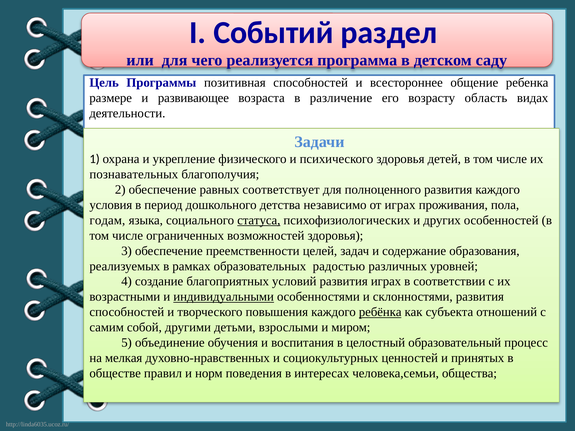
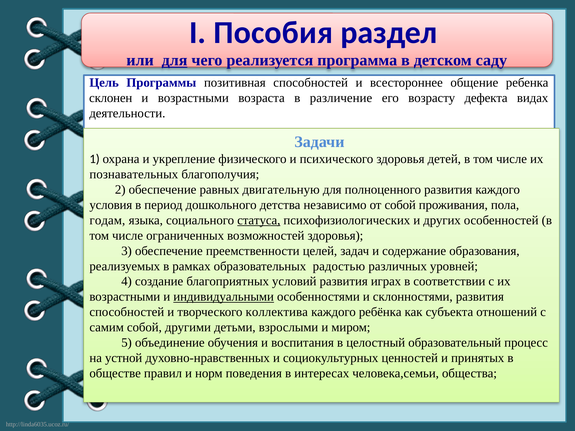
Событий: Событий -> Пособия (273, 33)
для underline: none -> present (175, 60)
размере: размере -> склонен (111, 98)
и развивающее: развивающее -> возрастными (193, 98)
область: область -> дефекта (486, 98)
соответствует: соответствует -> двигательную (281, 190)
от играх: играх -> собой (400, 205)
повышения: повышения -> коллектива (277, 312)
ребёнка underline: present -> none (380, 312)
мелкая: мелкая -> устной (124, 358)
